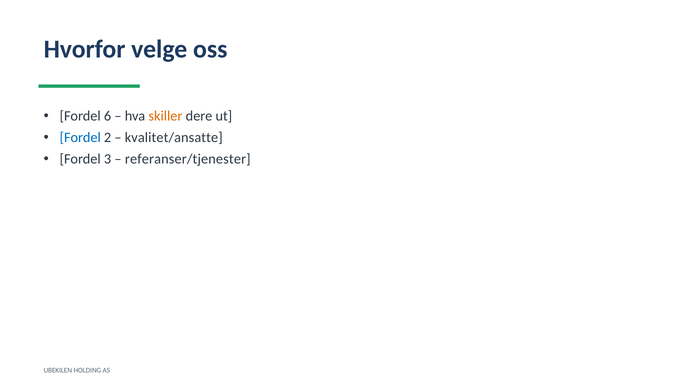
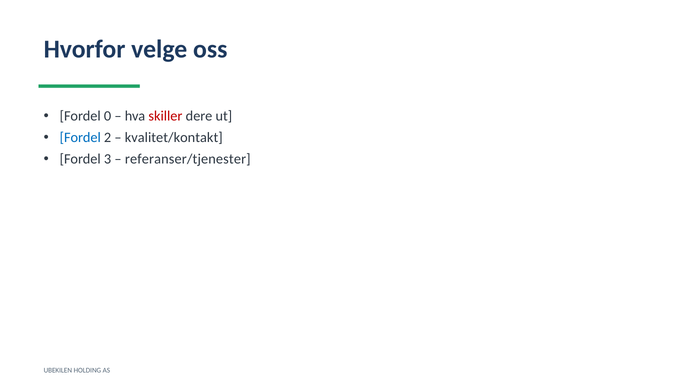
6: 6 -> 0 (108, 116)
skiller colour: orange -> red (165, 116)
kvalitet/ansatte: kvalitet/ansatte -> kvalitet/kontakt (174, 138)
